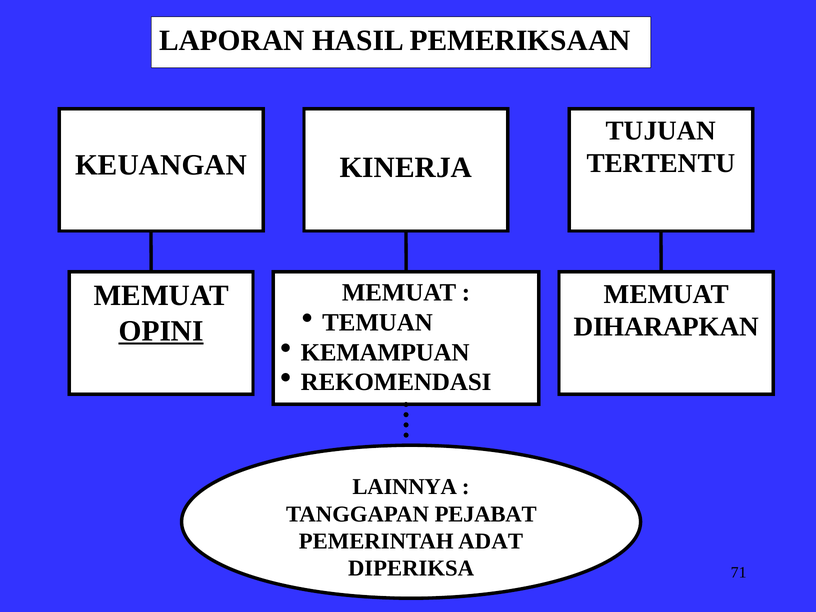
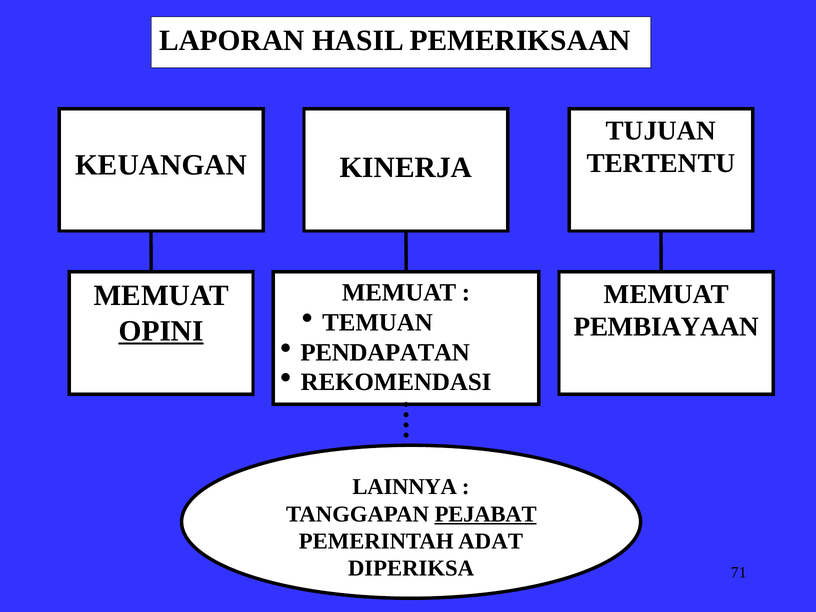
DIHARAPKAN: DIHARAPKAN -> PEMBIAYAAN (666, 327)
KEMAMPUAN: KEMAMPUAN -> PENDAPATAN (385, 352)
PEJABAT underline: none -> present (486, 514)
